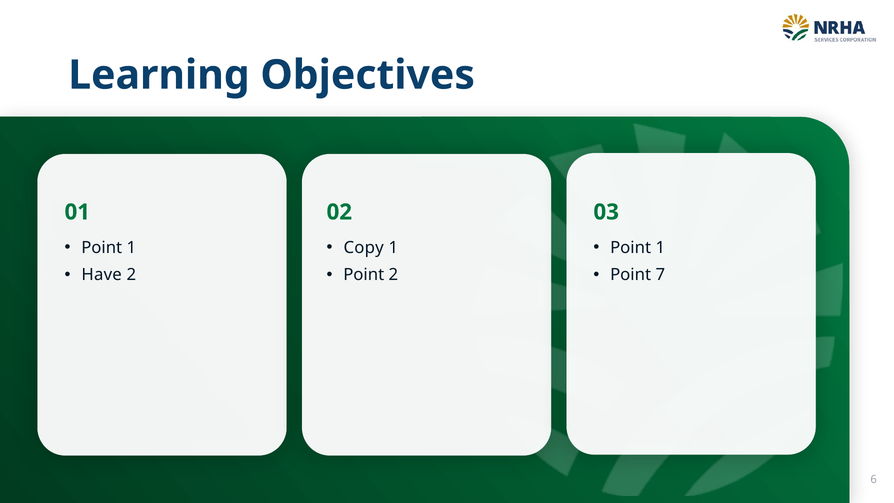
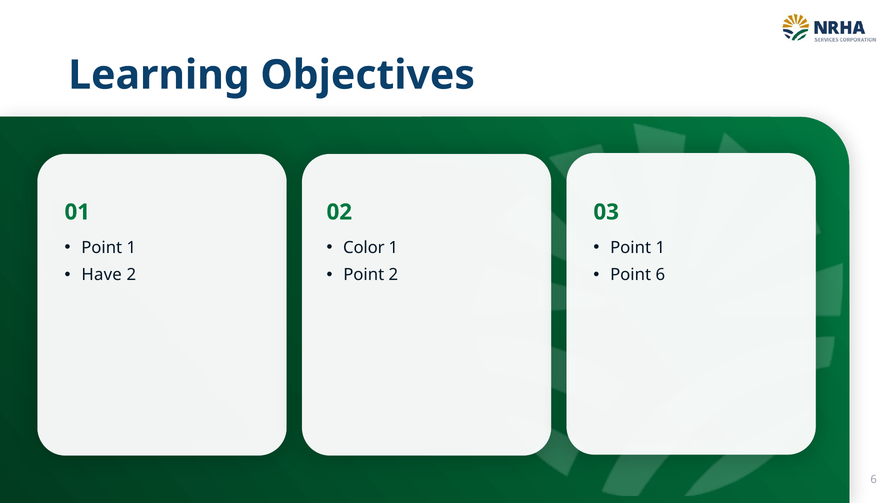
Copy: Copy -> Color (364, 247)
Point 7: 7 -> 6 (660, 275)
